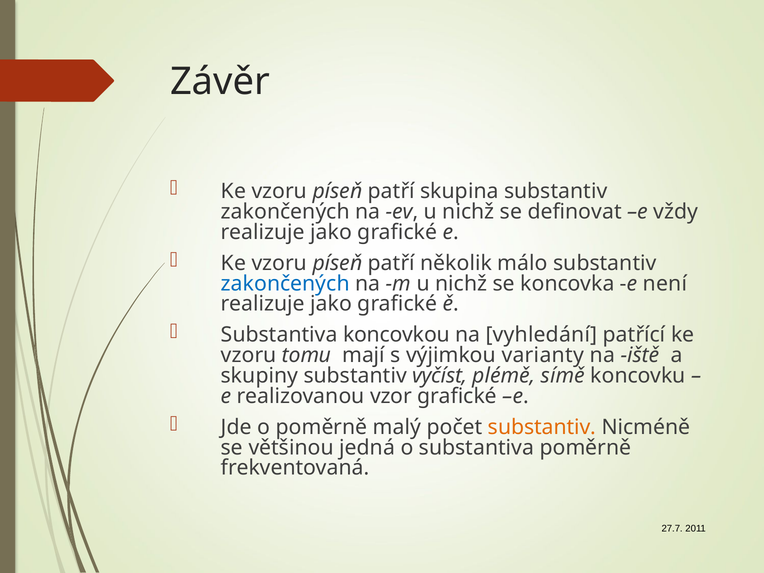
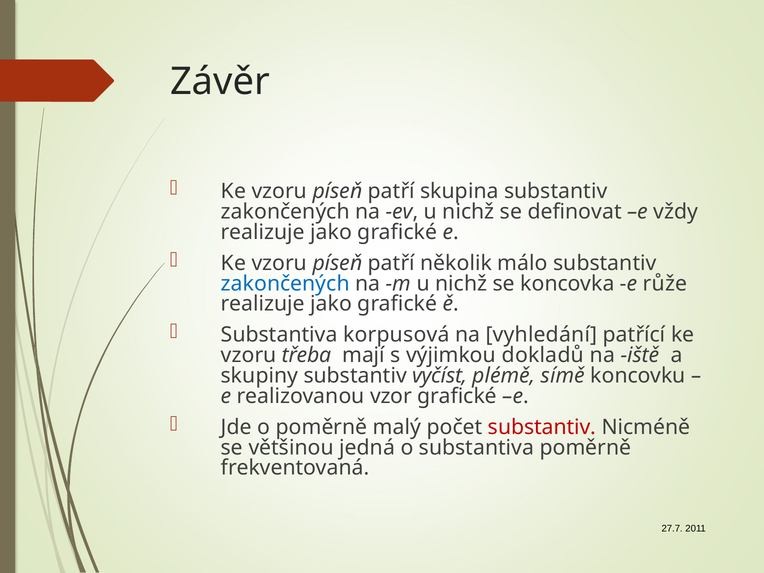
není: není -> růže (665, 284)
koncovkou: koncovkou -> korpusová (396, 335)
tomu: tomu -> třeba (307, 355)
varianty: varianty -> dokladů (543, 355)
substantiv colour: orange -> red (542, 427)
